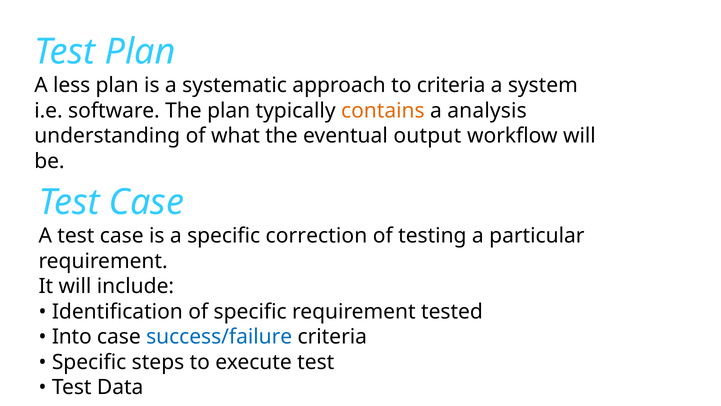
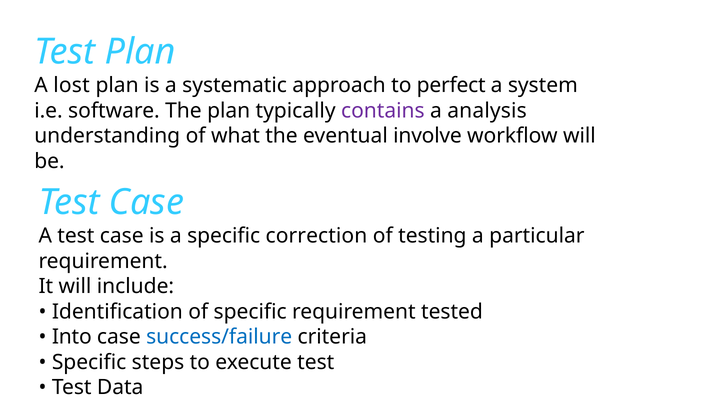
less: less -> lost (71, 85)
to criteria: criteria -> perfect (451, 85)
contains colour: orange -> purple (383, 110)
output: output -> involve (428, 136)
